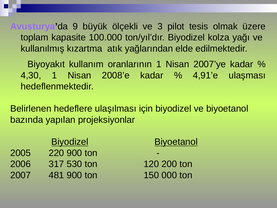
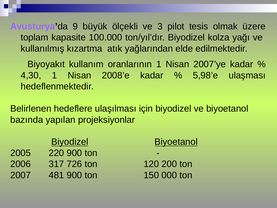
4,91’e: 4,91’e -> 5,98’e (205, 75)
530: 530 -> 726 (74, 164)
